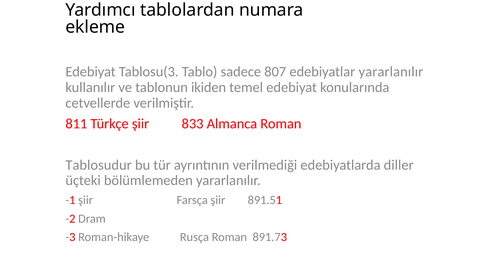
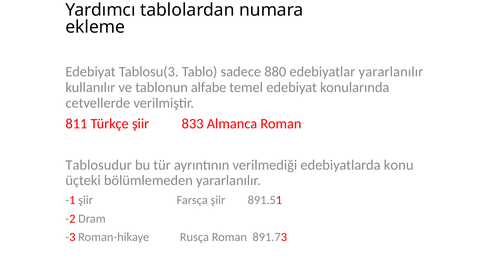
807: 807 -> 880 (275, 72)
ikiden: ikiden -> alfabe (209, 87)
diller: diller -> konu (399, 165)
